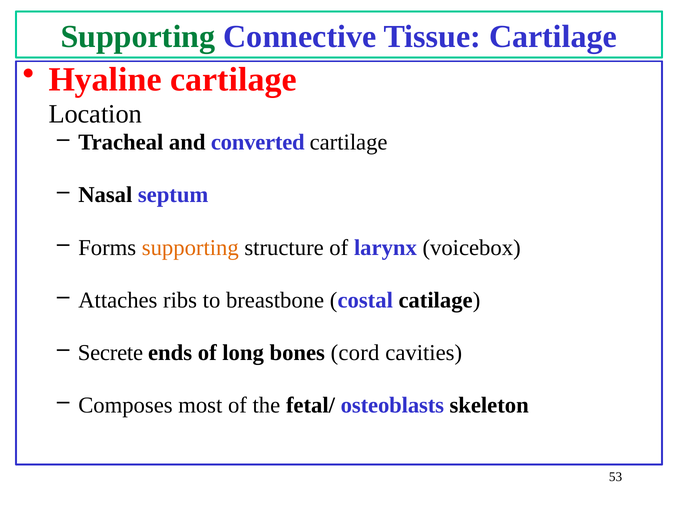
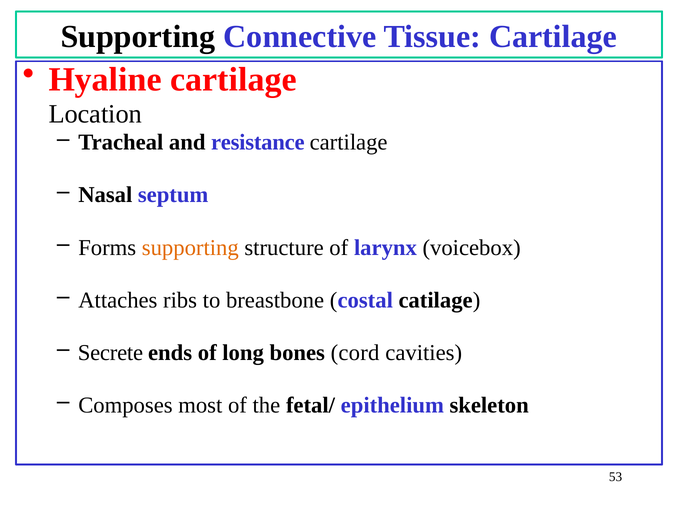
Supporting colour: green -> black (138, 37)
converted: converted -> resistance (258, 142)
osteoblasts: osteoblasts -> epithelium (392, 405)
